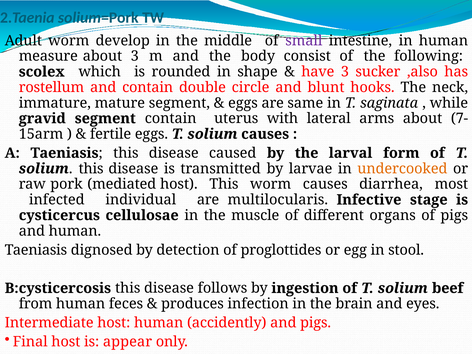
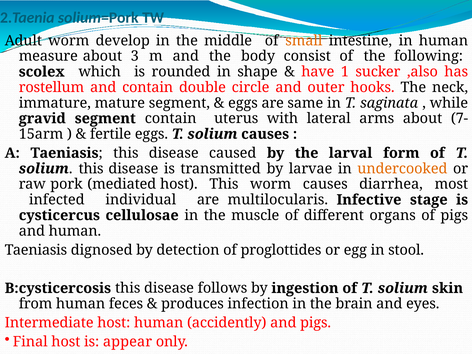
small colour: purple -> orange (304, 41)
have 3: 3 -> 1 (345, 72)
blunt: blunt -> outer (326, 87)
beef: beef -> skin (448, 288)
